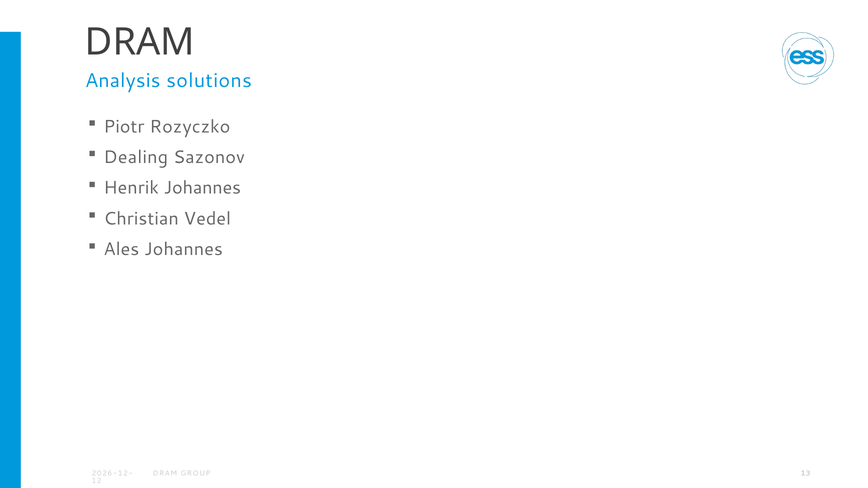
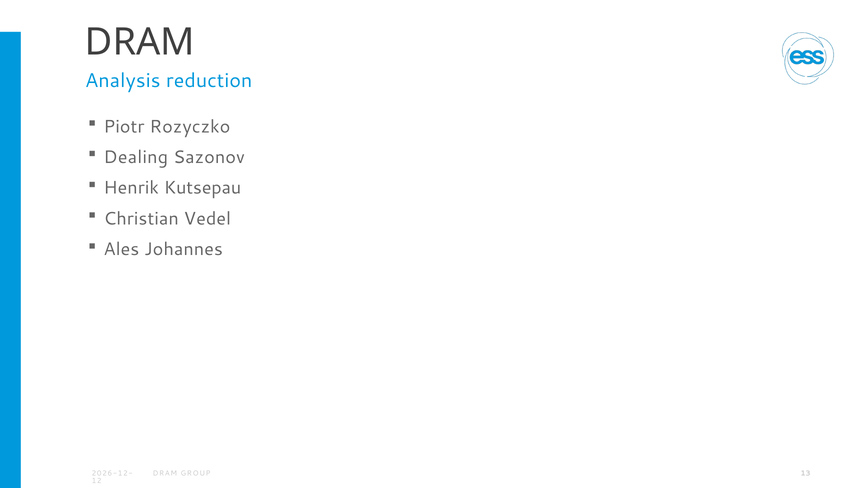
solutions: solutions -> reduction (209, 81)
Henrik Johannes: Johannes -> Kutsepau (202, 188)
